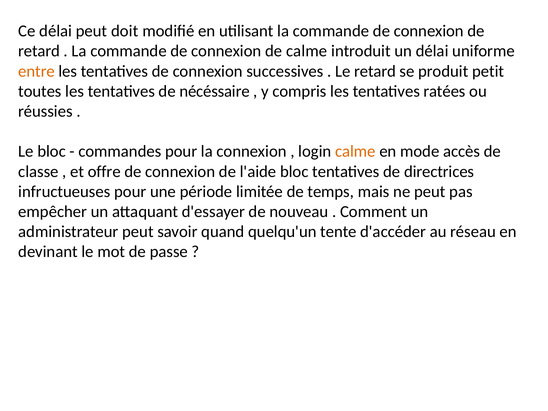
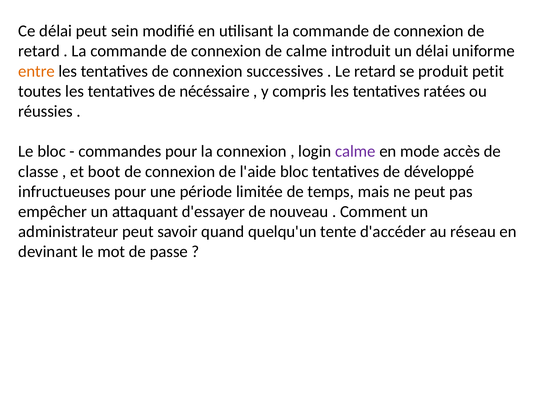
doit: doit -> sein (125, 31)
calme colour: orange -> purple (355, 151)
offre: offre -> boot (104, 172)
directrices: directrices -> développé (439, 172)
